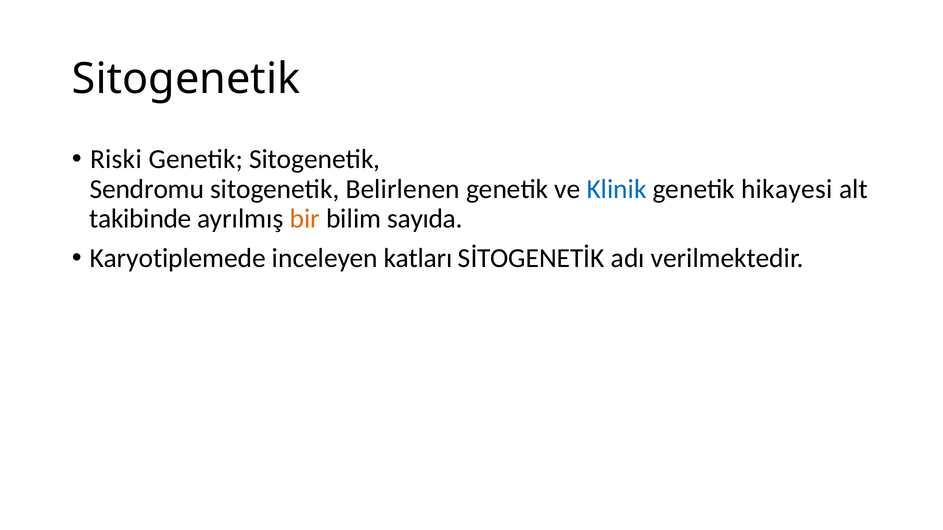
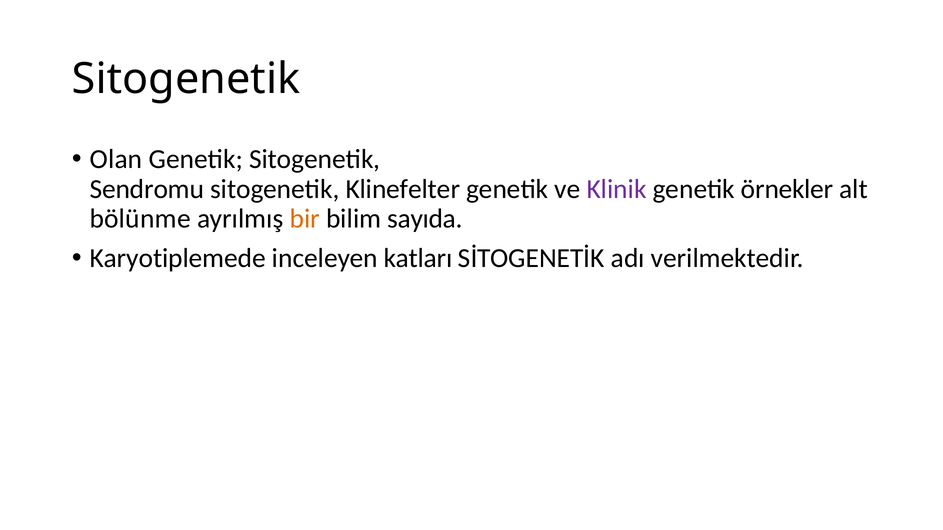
Riski: Riski -> Olan (116, 159)
Belirlenen: Belirlenen -> Klinefelter (403, 189)
Klinik colour: blue -> purple (617, 189)
hikayesi: hikayesi -> örnekler (787, 189)
takibinde: takibinde -> bölünme (140, 219)
